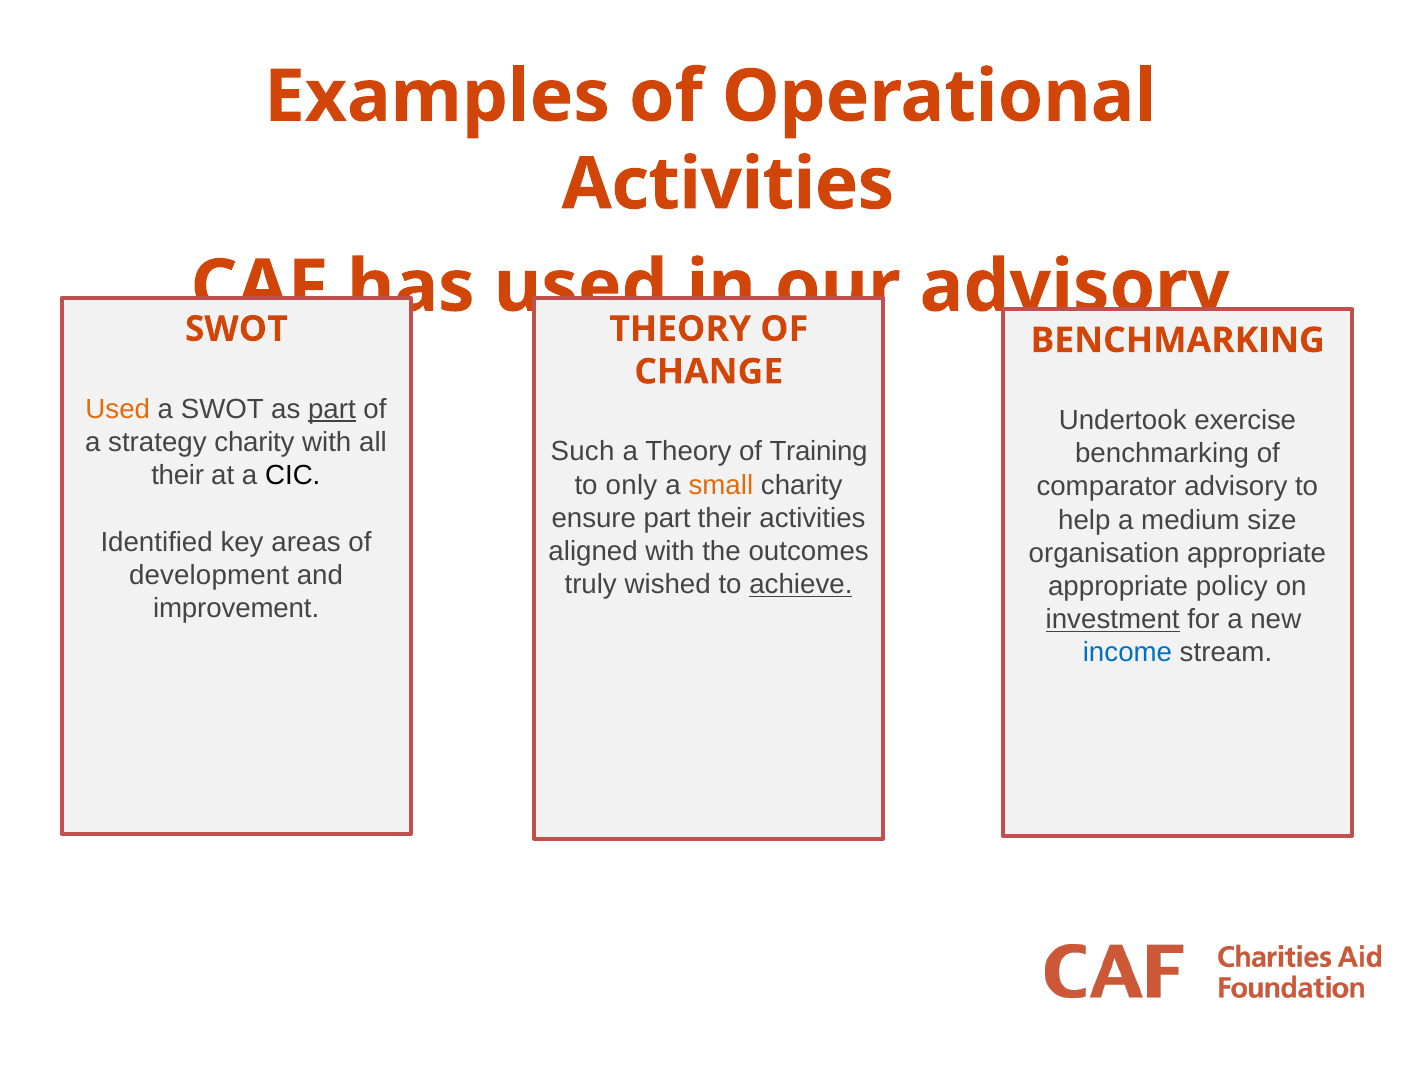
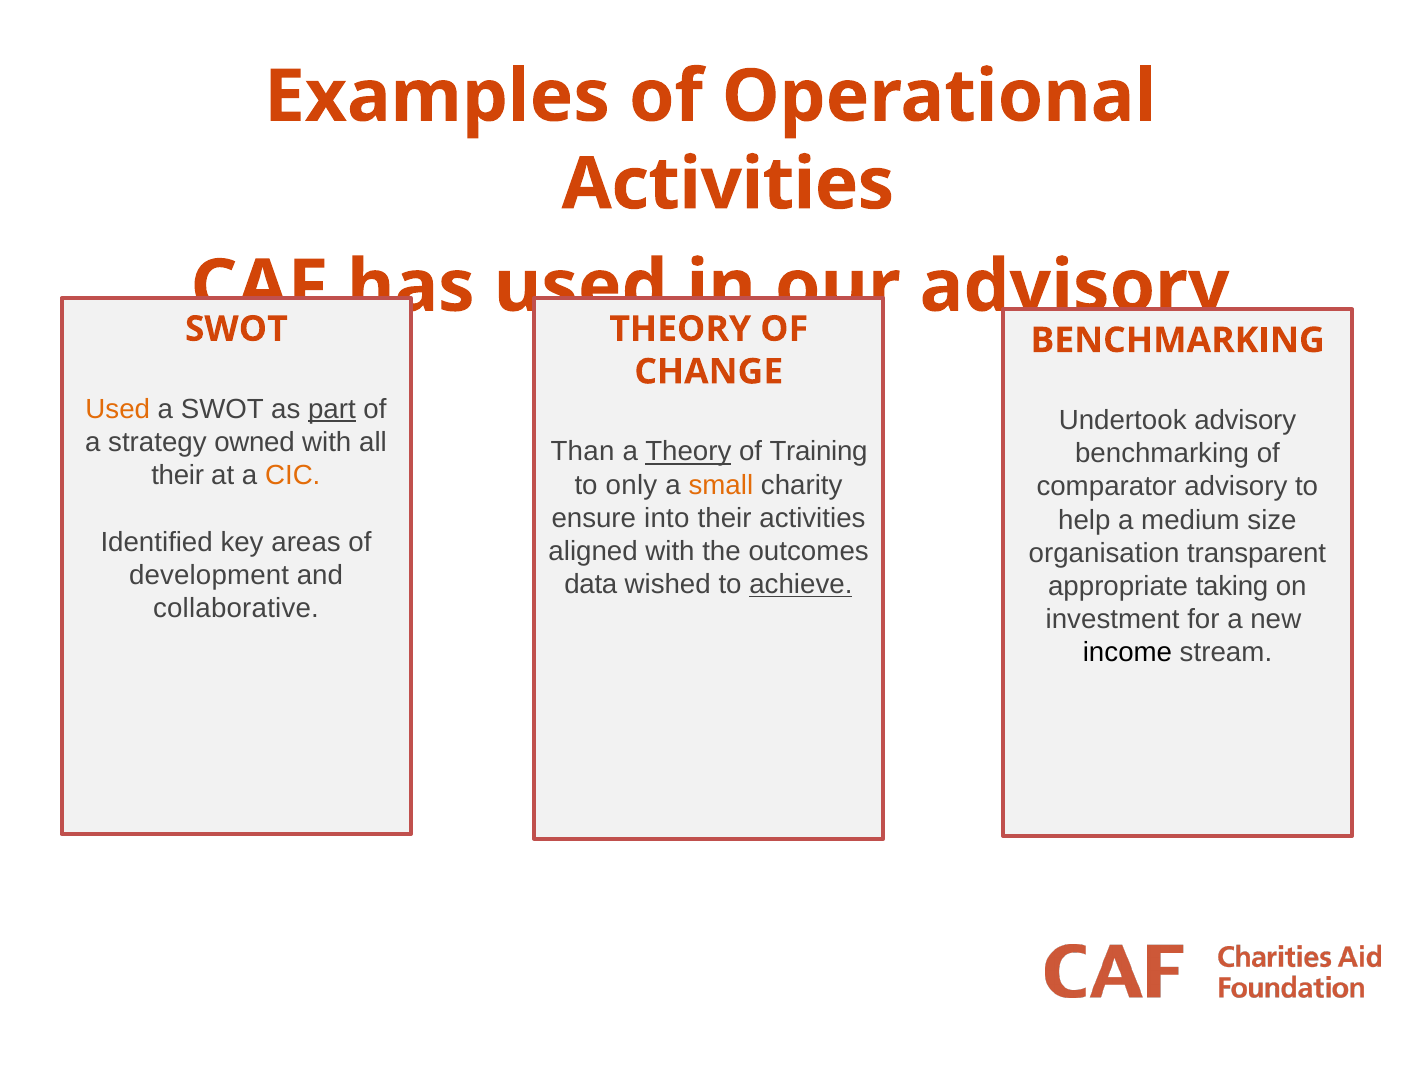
Undertook exercise: exercise -> advisory (1245, 420)
strategy charity: charity -> owned (254, 442)
Such: Such -> Than (582, 452)
Theory underline: none -> present (688, 452)
CIC colour: black -> orange (293, 476)
ensure part: part -> into (667, 518)
organisation appropriate: appropriate -> transparent (1257, 553)
truly: truly -> data (591, 585)
policy: policy -> taking (1232, 587)
improvement: improvement -> collaborative (236, 609)
investment underline: present -> none (1113, 620)
income colour: blue -> black (1127, 653)
